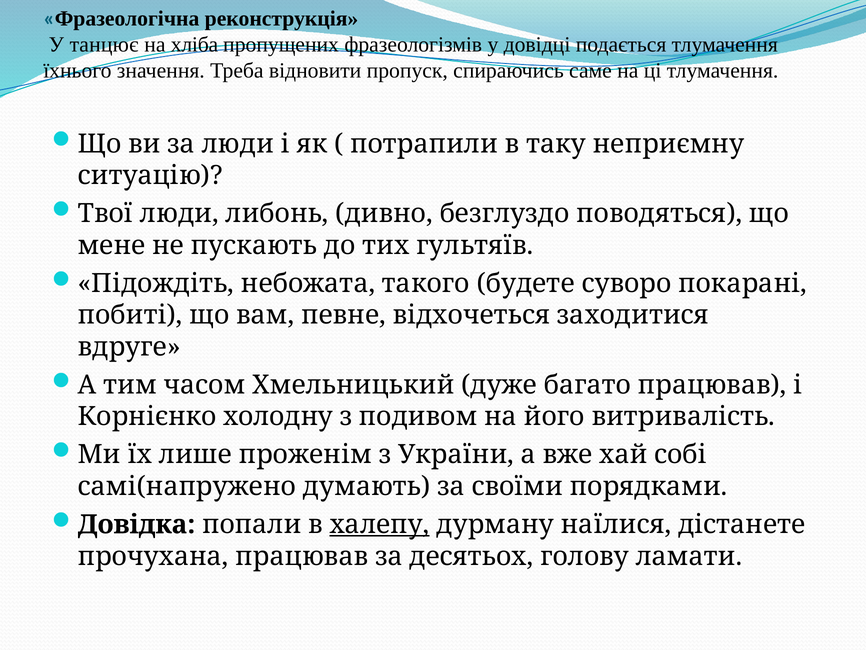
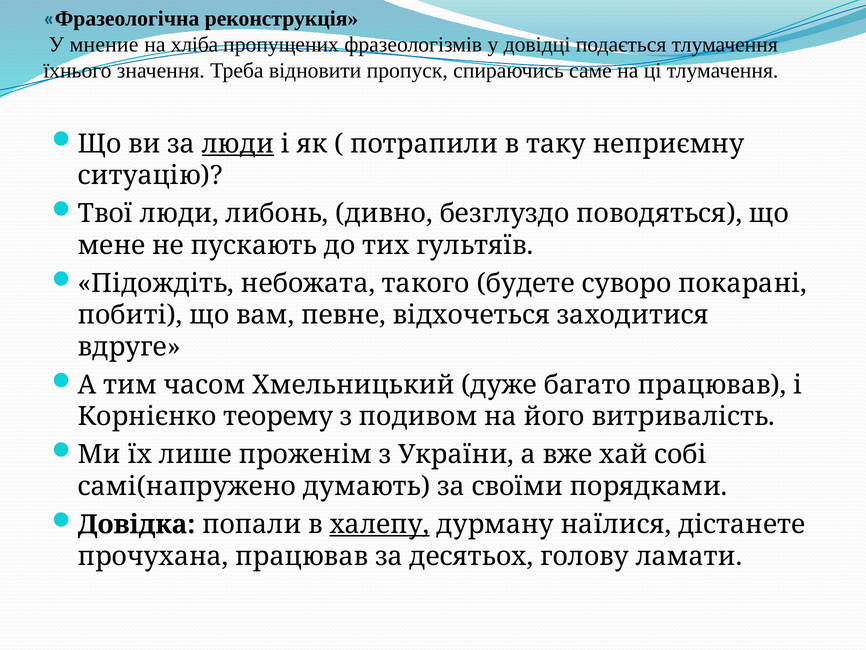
танцює: танцює -> мнение (104, 45)
люди underline: none -> present (238, 144)
холодну: холодну -> теорему (278, 416)
